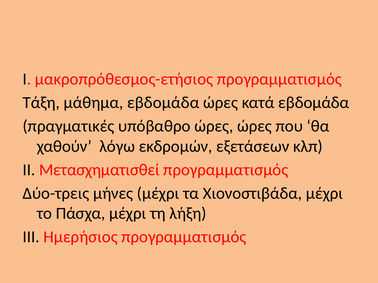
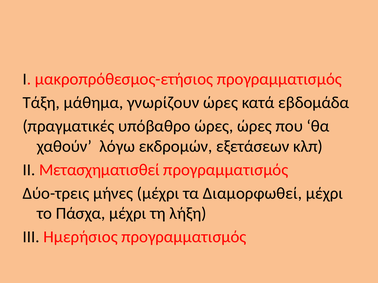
μάθημα εβδομάδα: εβδομάδα -> γνωρίζουν (163, 103)
Χιονοστιβάδα: Χιονοστιβάδα -> Διαμορφωθεί (252, 194)
